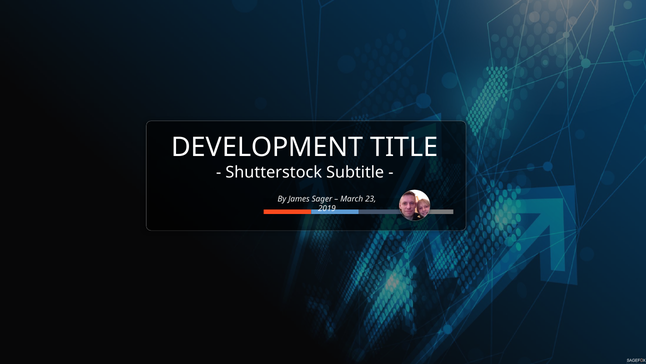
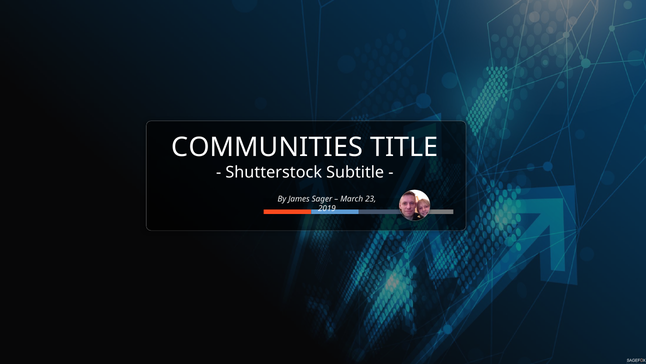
DEVELOPMENT: DEVELOPMENT -> COMMUNITIES (267, 147)
